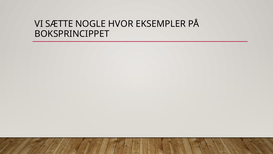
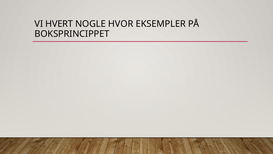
SÆTTE: SÆTTE -> HVERT (59, 24)
